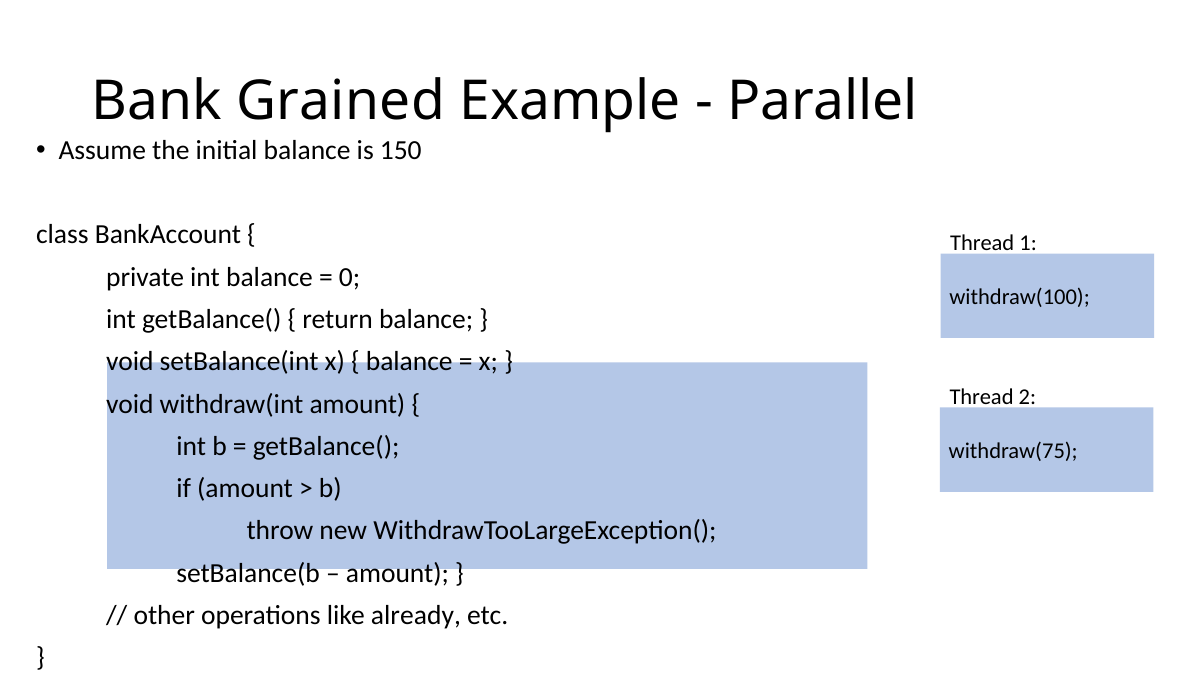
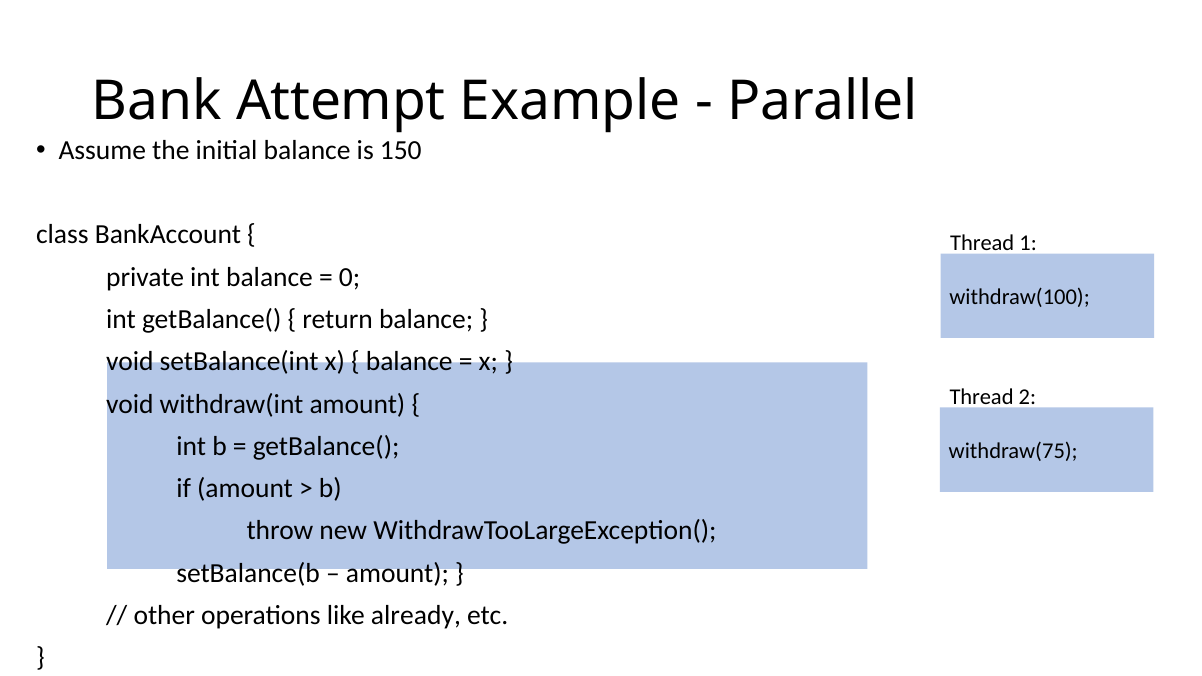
Grained: Grained -> Attempt (341, 101)
